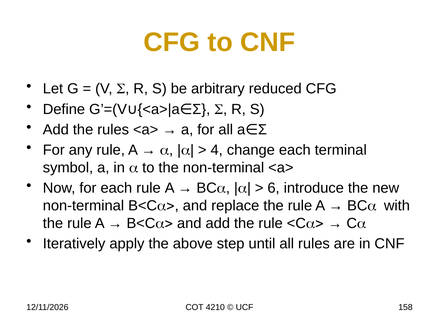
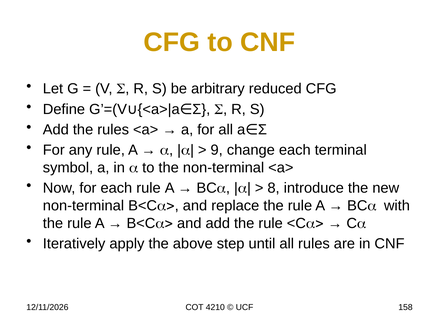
4: 4 -> 9 (217, 150)
6: 6 -> 8 (274, 188)
